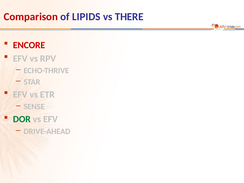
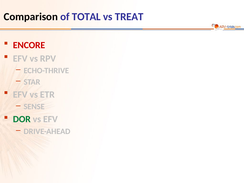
Comparison colour: red -> black (31, 17)
LIPIDS: LIPIDS -> TOTAL (86, 17)
THERE: THERE -> TREAT (129, 17)
